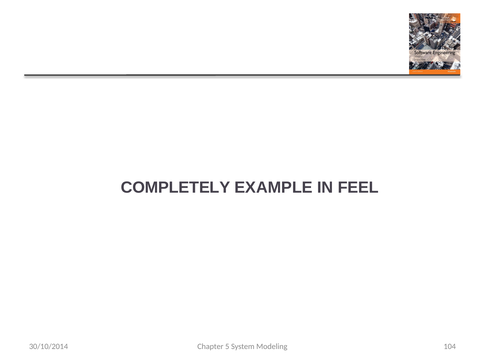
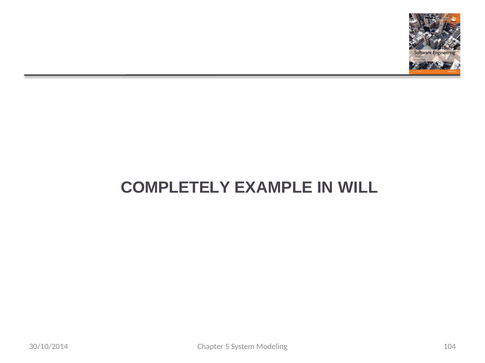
FEEL: FEEL -> WILL (358, 188)
